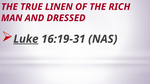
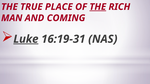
LINEN: LINEN -> PLACE (59, 7)
THE underline: none -> present (98, 7)
DRESSED: DRESSED -> COMING (66, 18)
